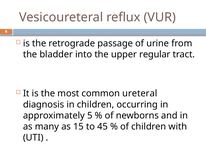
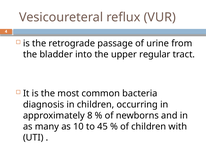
ureteral: ureteral -> bacteria (140, 93)
5: 5 -> 8 (90, 115)
15: 15 -> 10 (78, 126)
